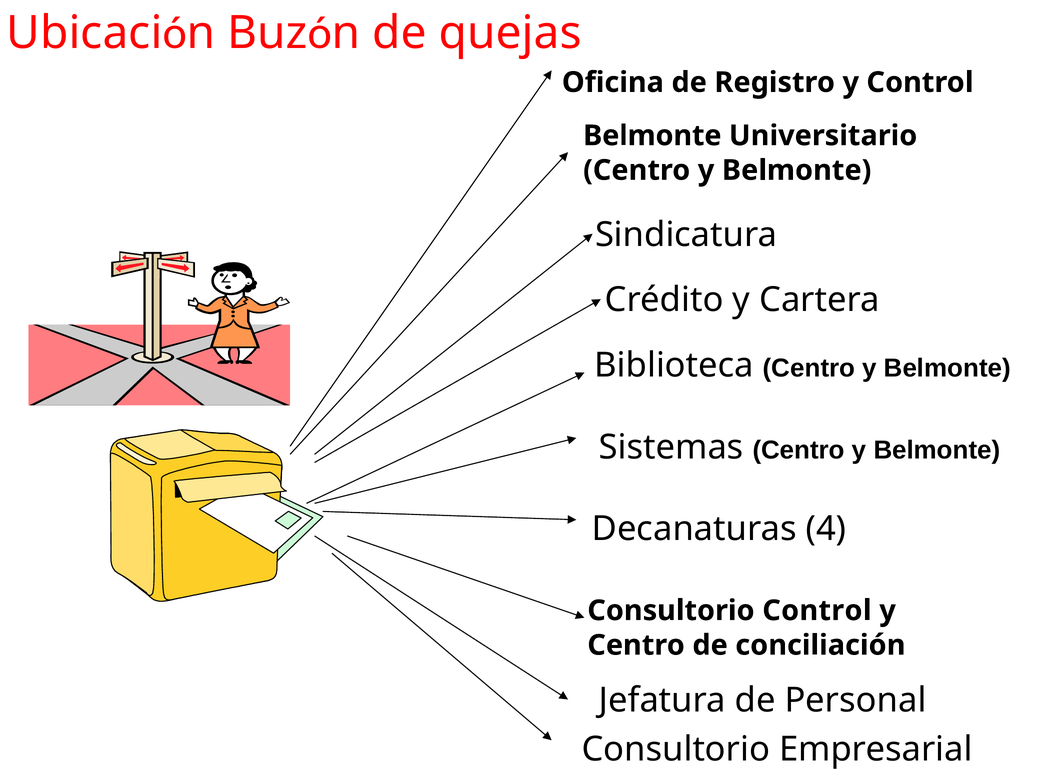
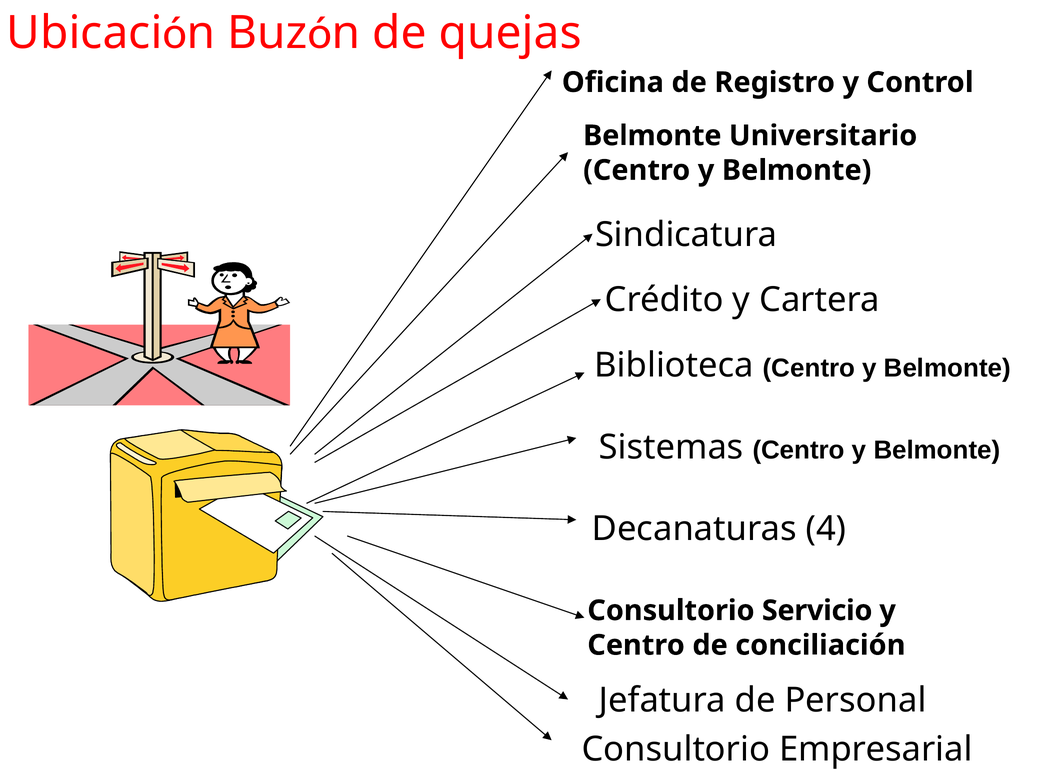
Consultorio Control: Control -> Servicio (817, 611)
